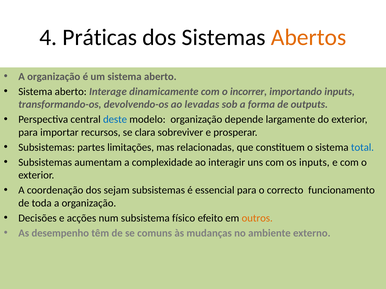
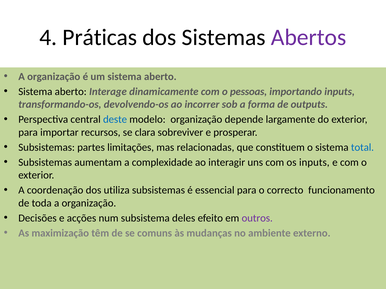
Abertos colour: orange -> purple (309, 37)
incorrer: incorrer -> pessoas (249, 92)
levadas: levadas -> incorrer (202, 105)
sejam: sejam -> utiliza (117, 190)
físico: físico -> deles (184, 218)
outros colour: orange -> purple (257, 218)
desempenho: desempenho -> maximização (60, 233)
